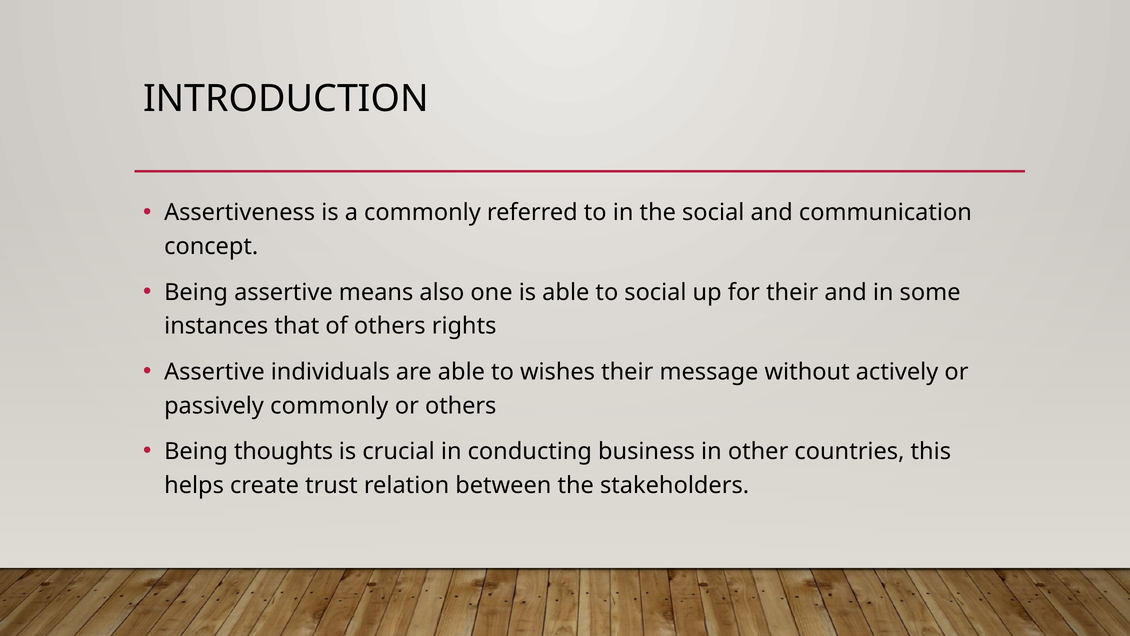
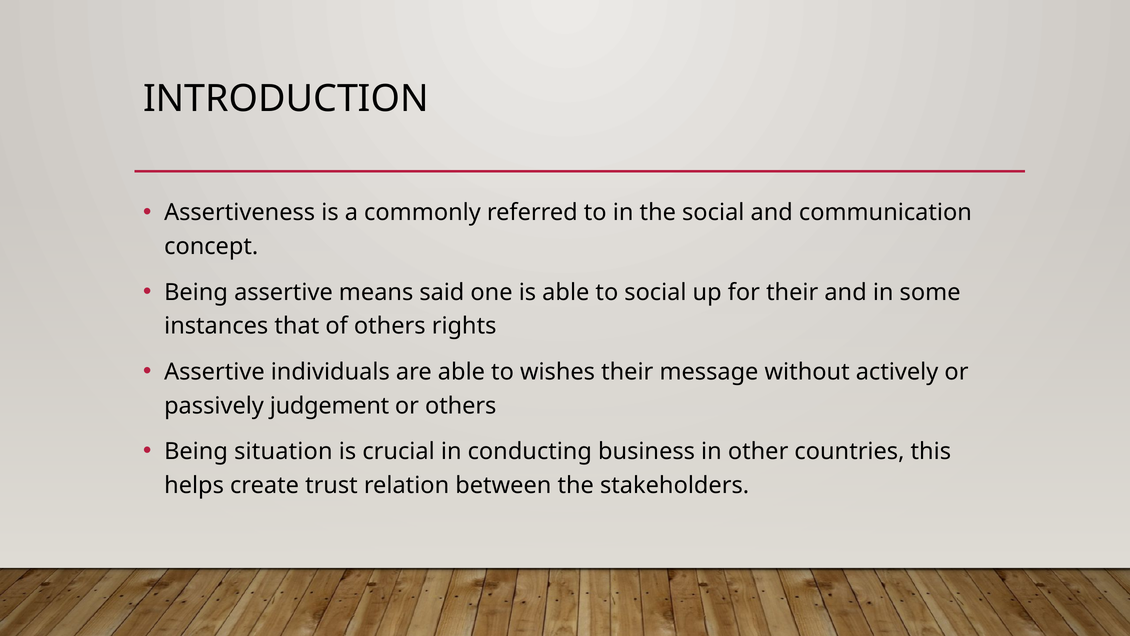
also: also -> said (442, 292)
passively commonly: commonly -> judgement (330, 406)
thoughts: thoughts -> situation (283, 451)
